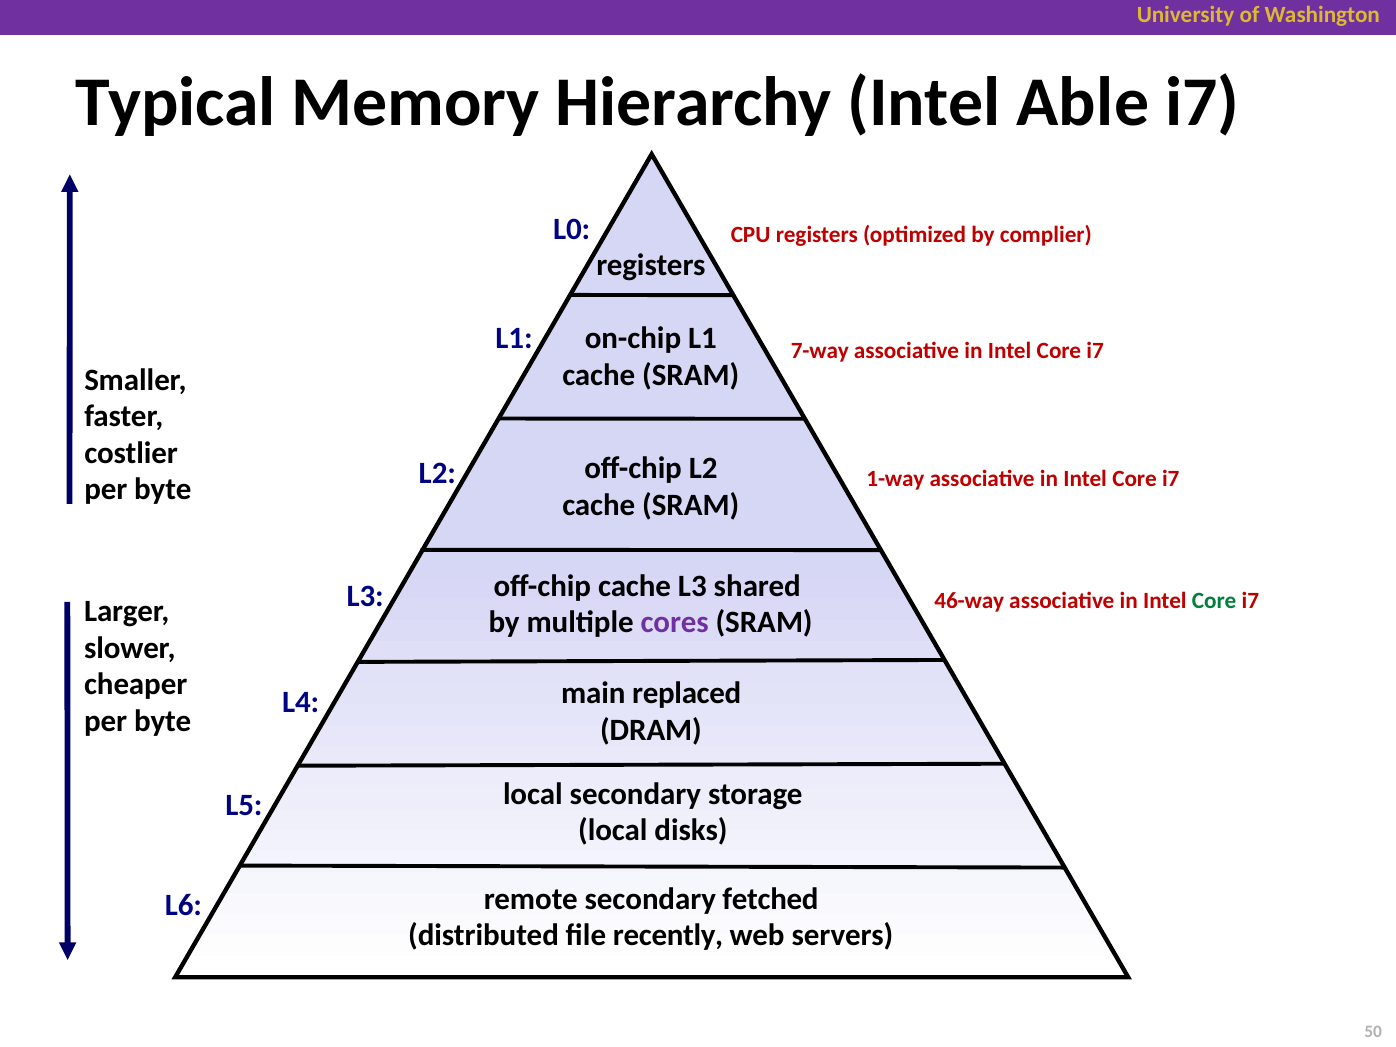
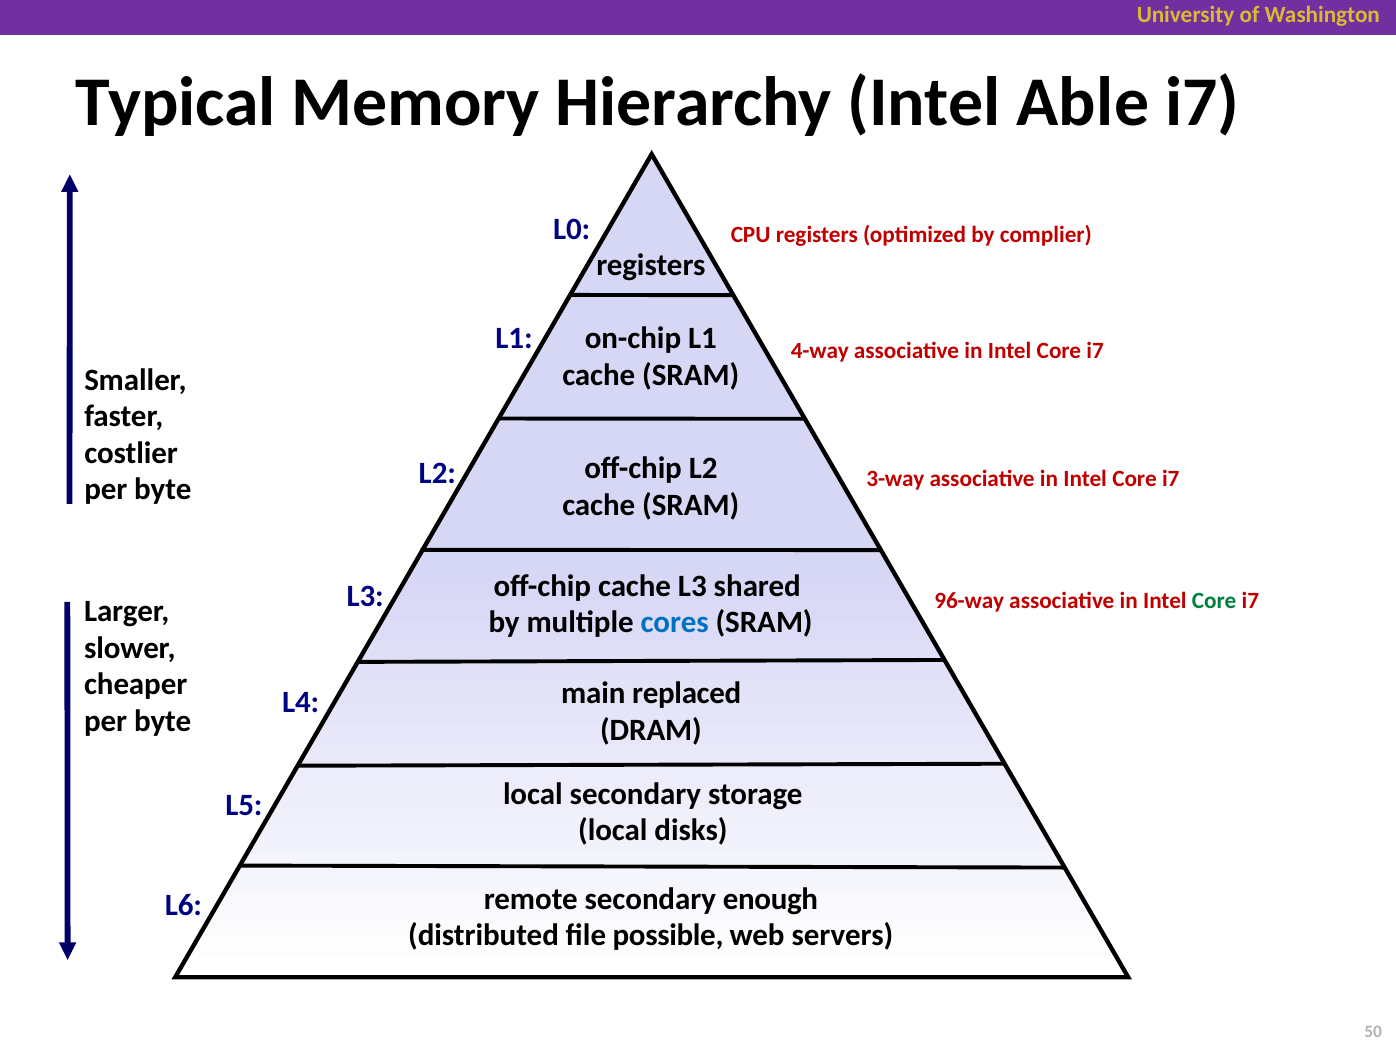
7-way: 7-way -> 4-way (820, 351)
1-way: 1-way -> 3-way (895, 479)
46-way: 46-way -> 96-way (969, 601)
cores colour: purple -> blue (675, 622)
fetched: fetched -> enough (770, 899)
recently: recently -> possible (668, 936)
